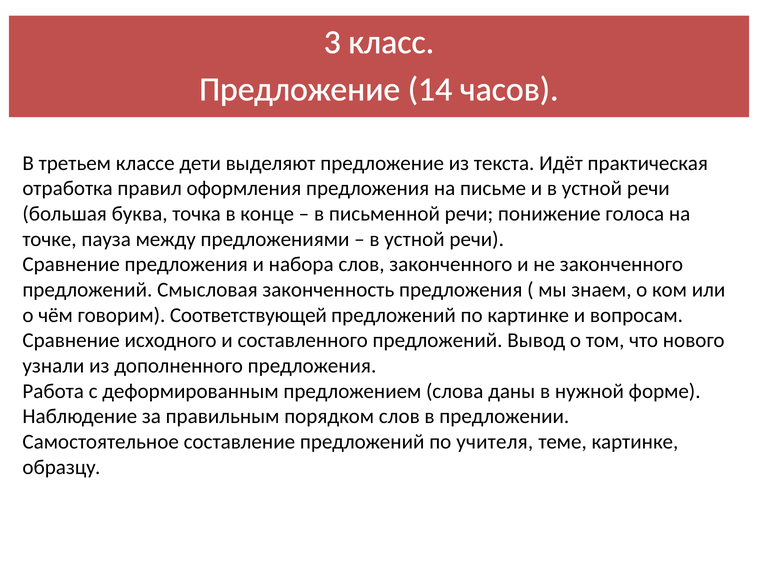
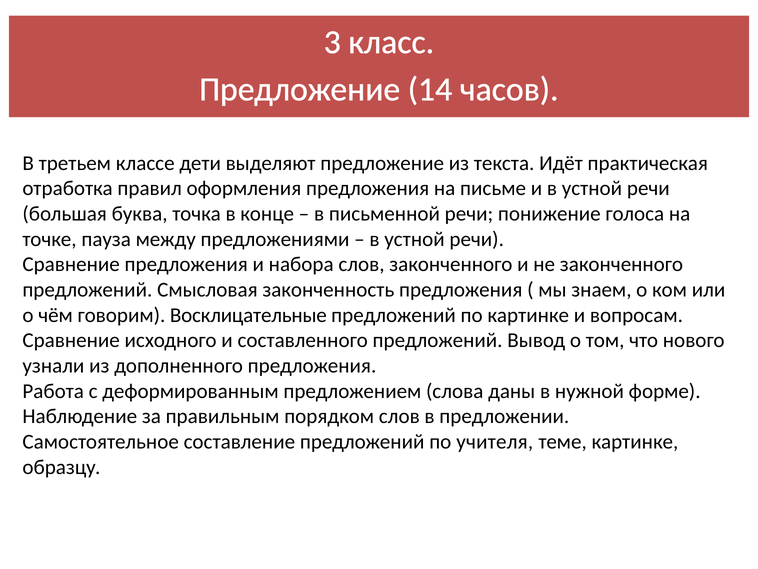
Соответствующей: Соответствующей -> Восклицательные (248, 315)
